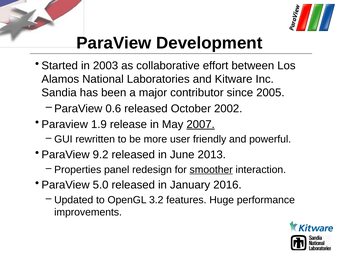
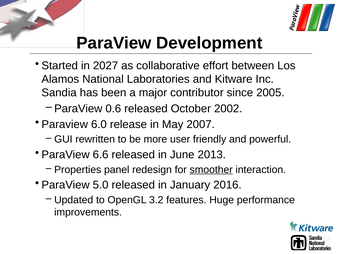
2003: 2003 -> 2027 (106, 66)
1.9: 1.9 -> 6.0 (99, 124)
2007 underline: present -> none (201, 124)
9.2: 9.2 -> 6.6 (101, 155)
